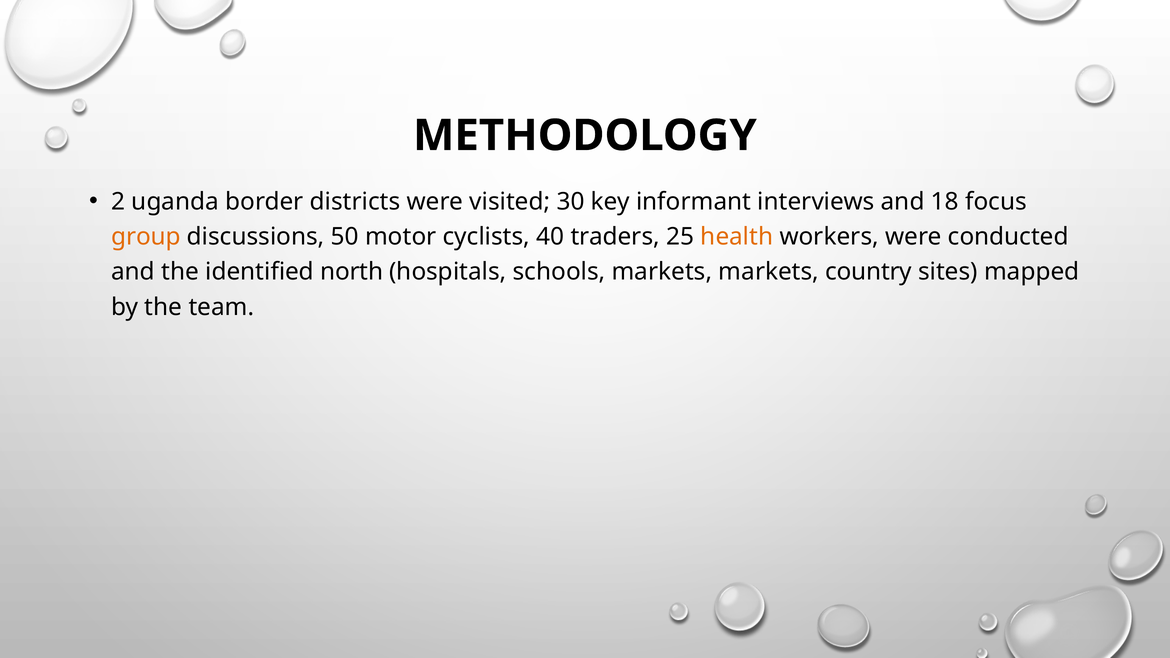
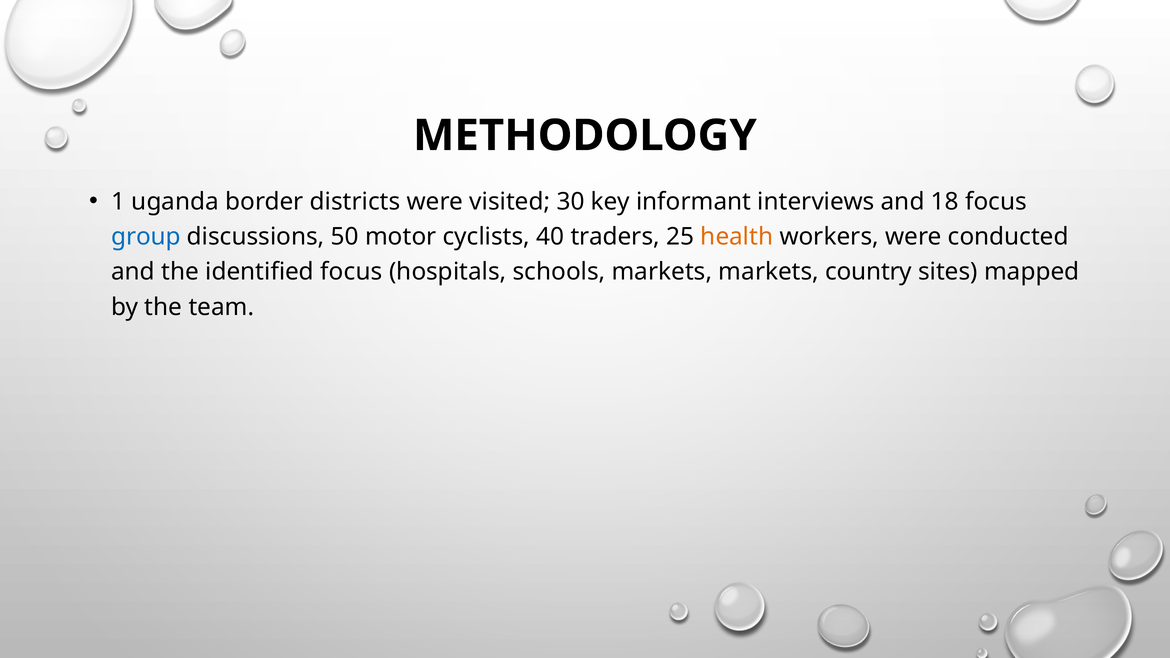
2: 2 -> 1 (118, 202)
group colour: orange -> blue (146, 237)
identified north: north -> focus (351, 272)
